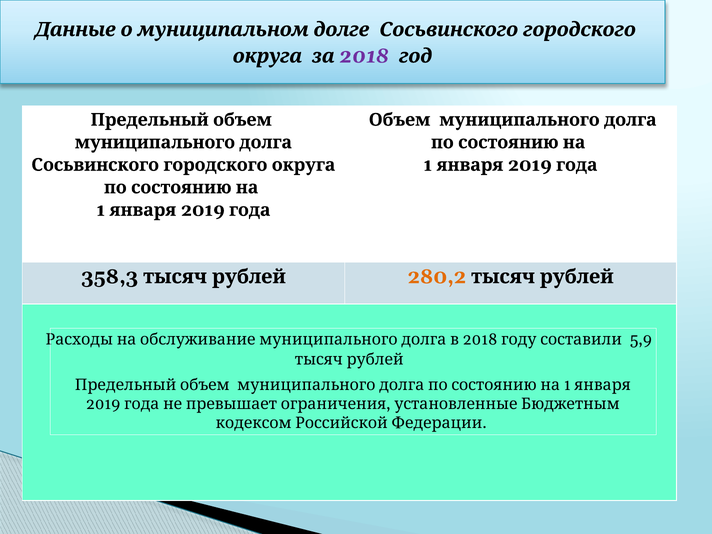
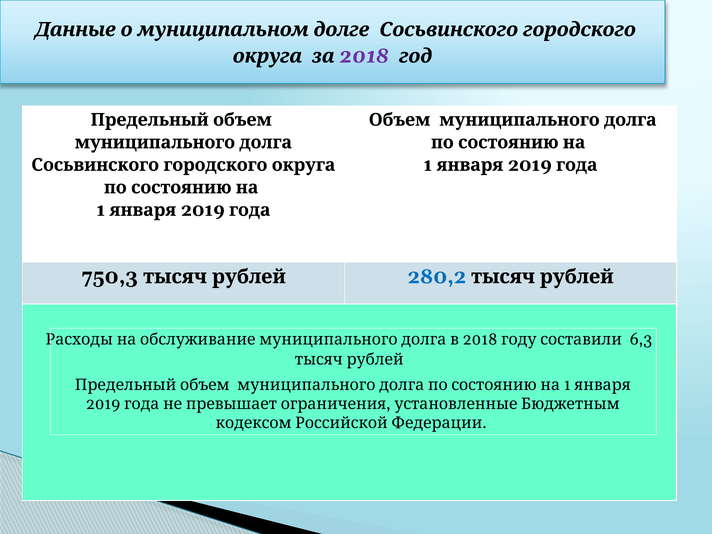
358,3: 358,3 -> 750,3 (110, 277)
280,2 colour: orange -> blue (437, 277)
5,9: 5,9 -> 6,3 (641, 340)
